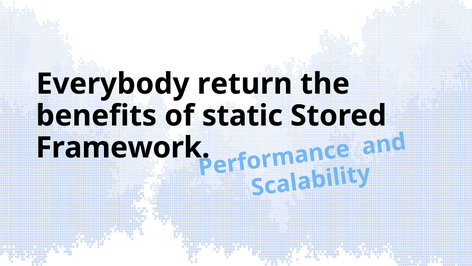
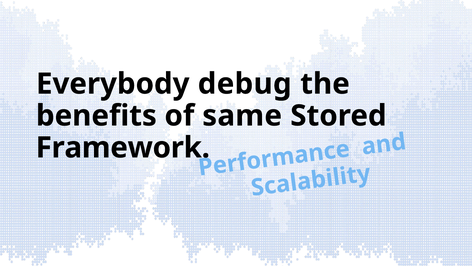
return: return -> debug (245, 84)
static: static -> same (242, 116)
